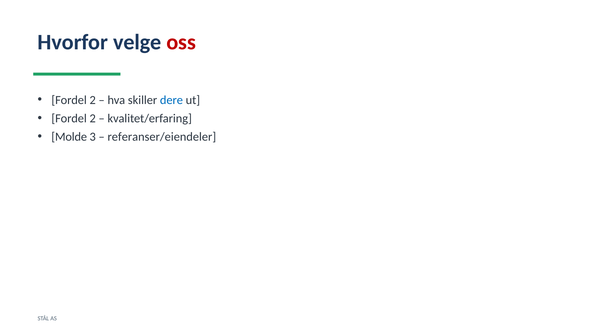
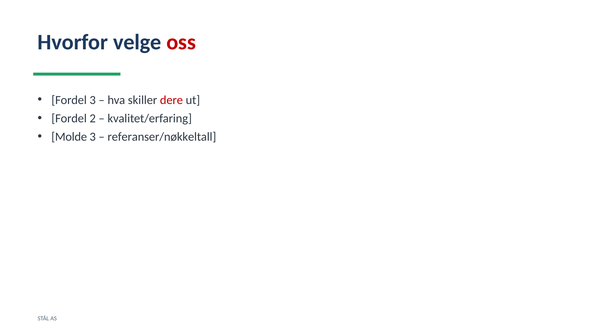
2: 2 -> 3 (93, 100)
dere colour: blue -> red (171, 100)
referanser/eiendeler: referanser/eiendeler -> referanser/nøkkeltall (162, 137)
